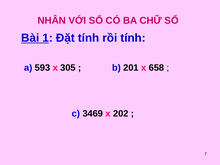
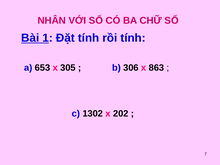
593: 593 -> 653 (42, 68)
201: 201 -> 306 (131, 68)
658: 658 -> 863 (156, 68)
3469: 3469 -> 1302 (93, 114)
